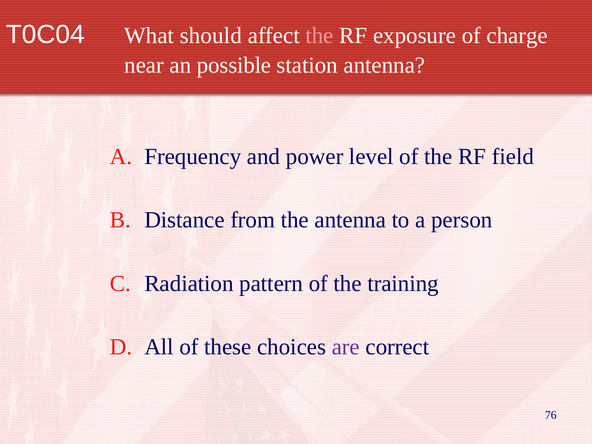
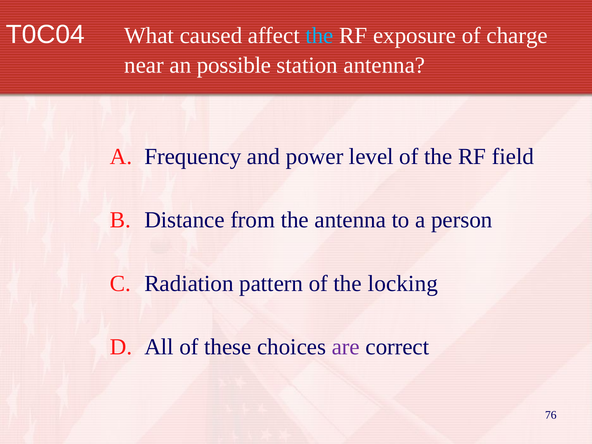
should: should -> caused (211, 36)
the colour: pink -> light blue (319, 36)
training: training -> locking (403, 284)
